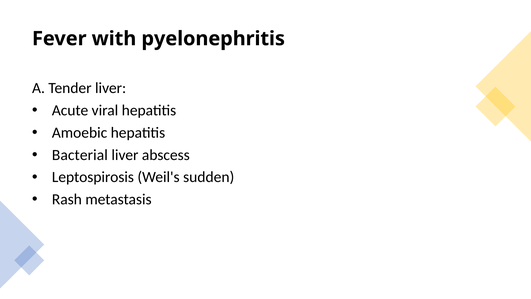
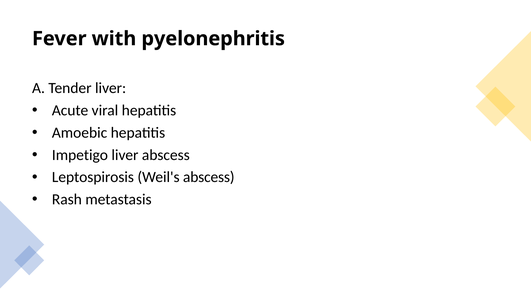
Bacterial: Bacterial -> Impetigo (80, 155)
Weil's sudden: sudden -> abscess (209, 177)
